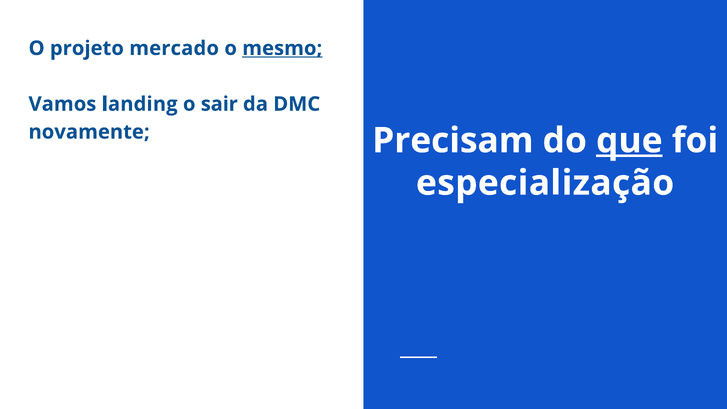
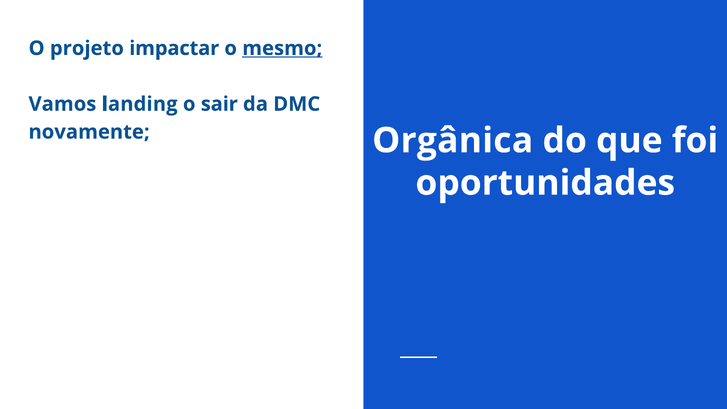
mercado: mercado -> impactar (174, 48)
Precisam: Precisam -> Orgânica (453, 141)
que underline: present -> none (629, 141)
especialização: especialização -> oportunidades (545, 183)
